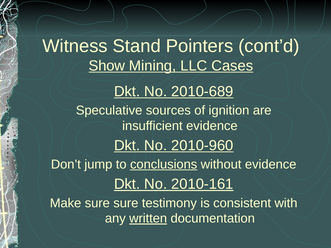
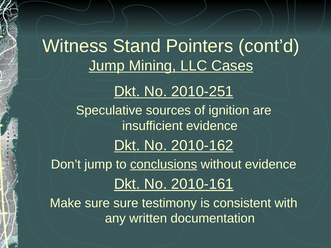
Show: Show -> Jump (107, 66)
2010-689: 2010-689 -> 2010-251 (202, 91)
2010-960: 2010-960 -> 2010-162 (202, 146)
written underline: present -> none (148, 219)
